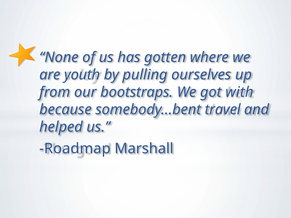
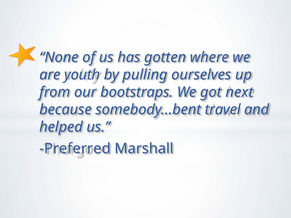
with: with -> next (239, 92)
Roadmap: Roadmap -> Preferred (75, 149)
